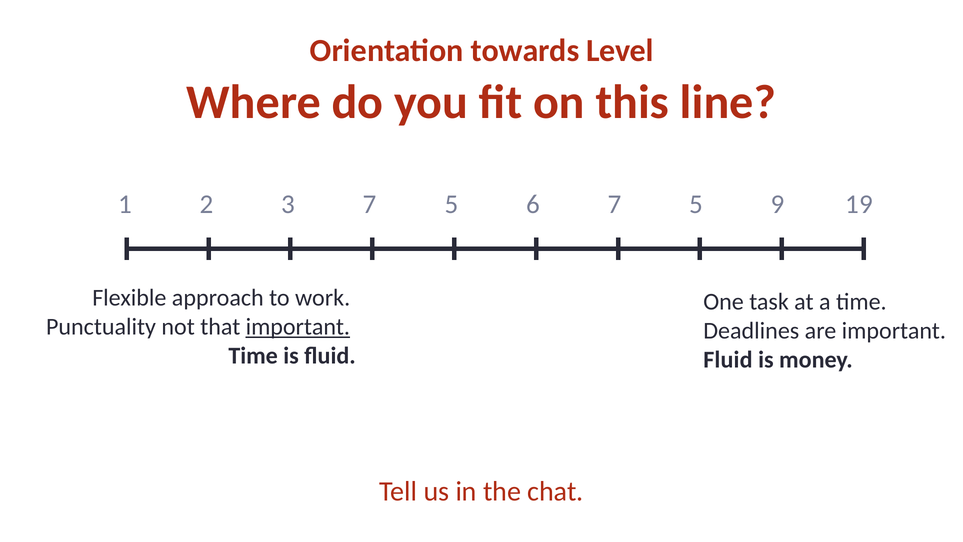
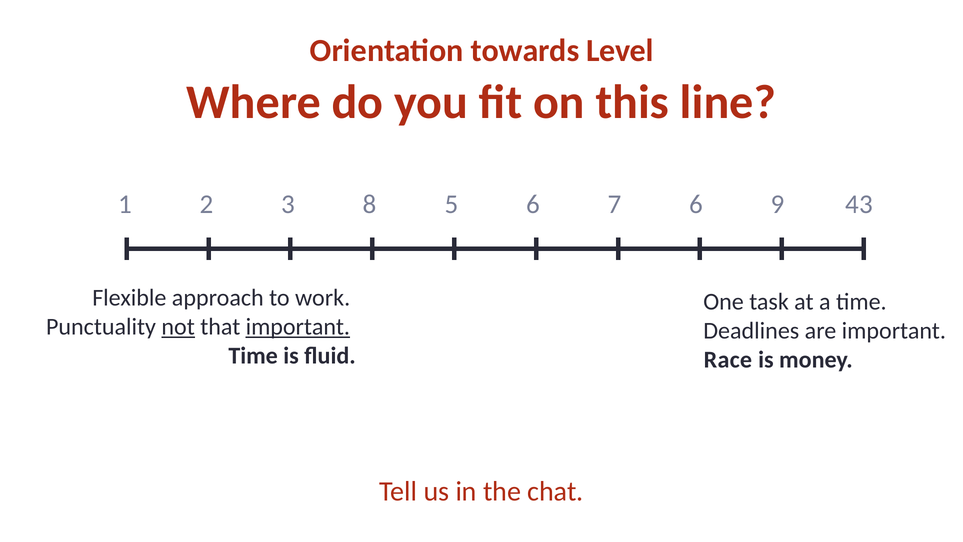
3 7: 7 -> 8 (370, 204)
6 7 5: 5 -> 6 (696, 204)
19: 19 -> 43 (859, 204)
not underline: none -> present (178, 327)
Fluid: Fluid -> Race (728, 359)
